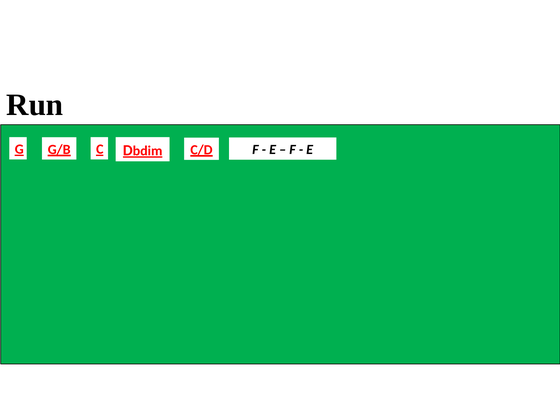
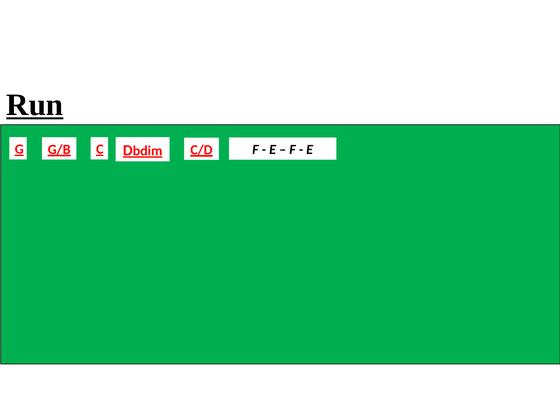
Run underline: none -> present (35, 105)
